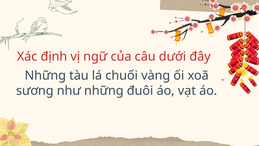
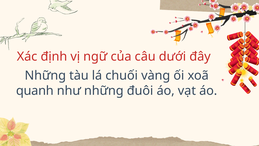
sương: sương -> quanh (35, 91)
